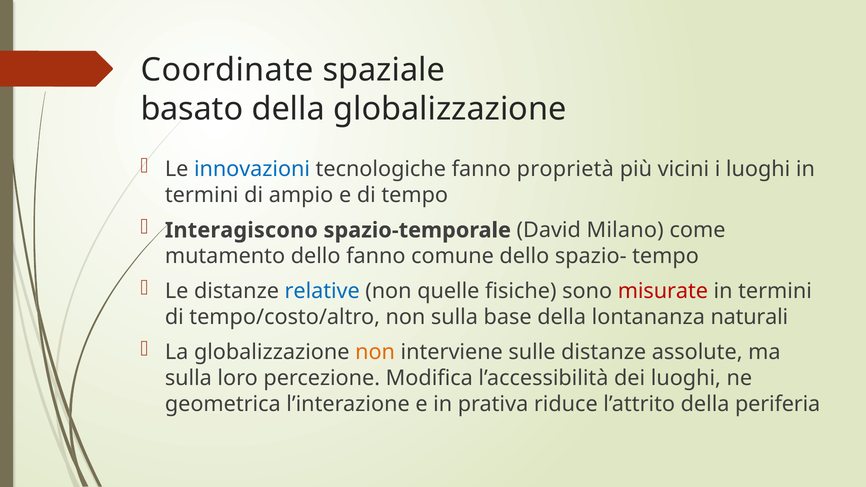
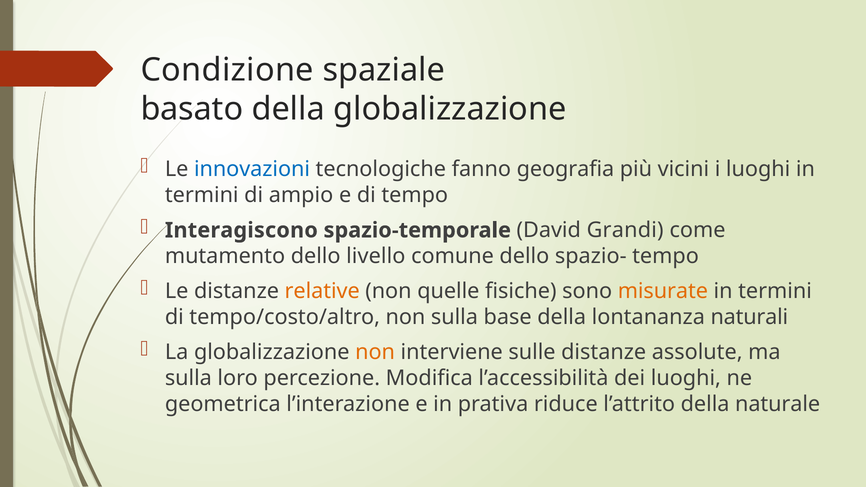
Coordinate: Coordinate -> Condizione (227, 70)
proprietà: proprietà -> geografia (565, 169)
Milano: Milano -> Grandi (625, 230)
dello fanno: fanno -> livello (376, 256)
relative colour: blue -> orange (322, 291)
misurate colour: red -> orange (663, 291)
periferia: periferia -> naturale (778, 404)
